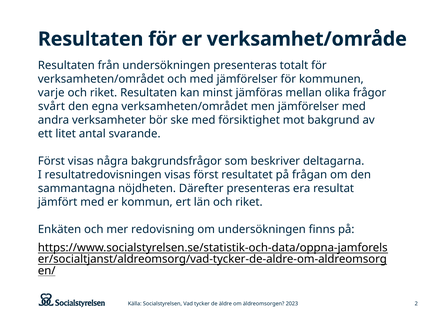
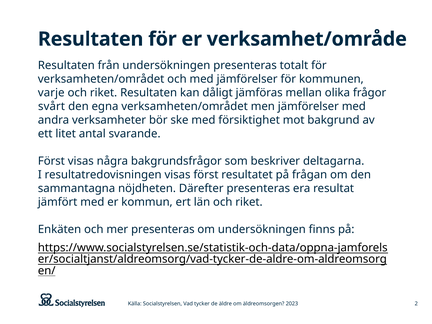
minst: minst -> dåligt (218, 93)
mer redovisning: redovisning -> presenteras (163, 229)
